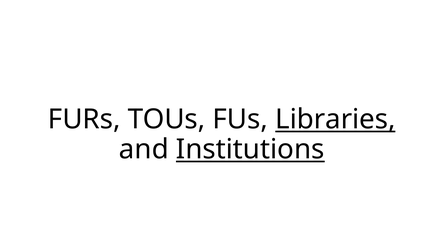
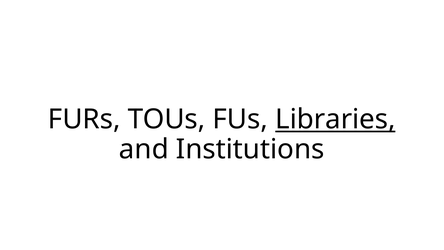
Institutions underline: present -> none (250, 149)
